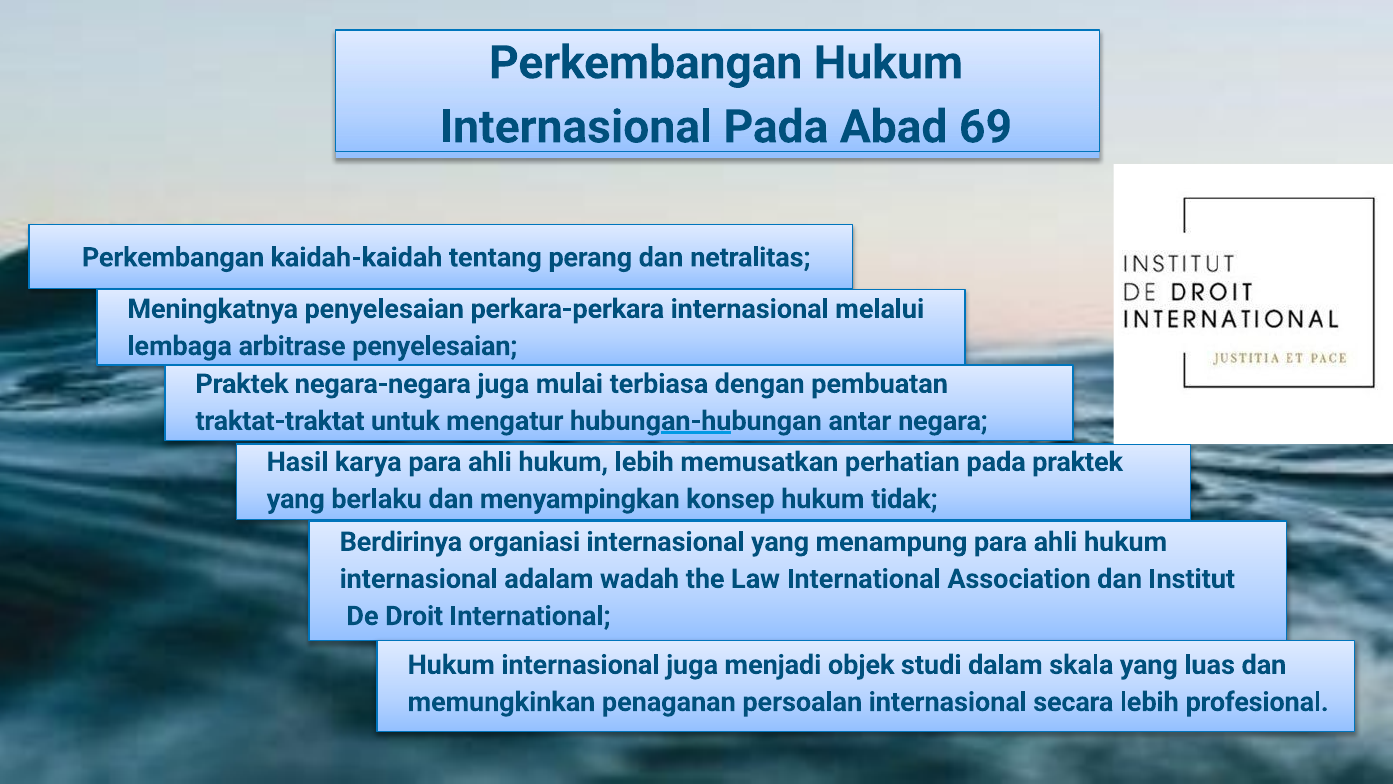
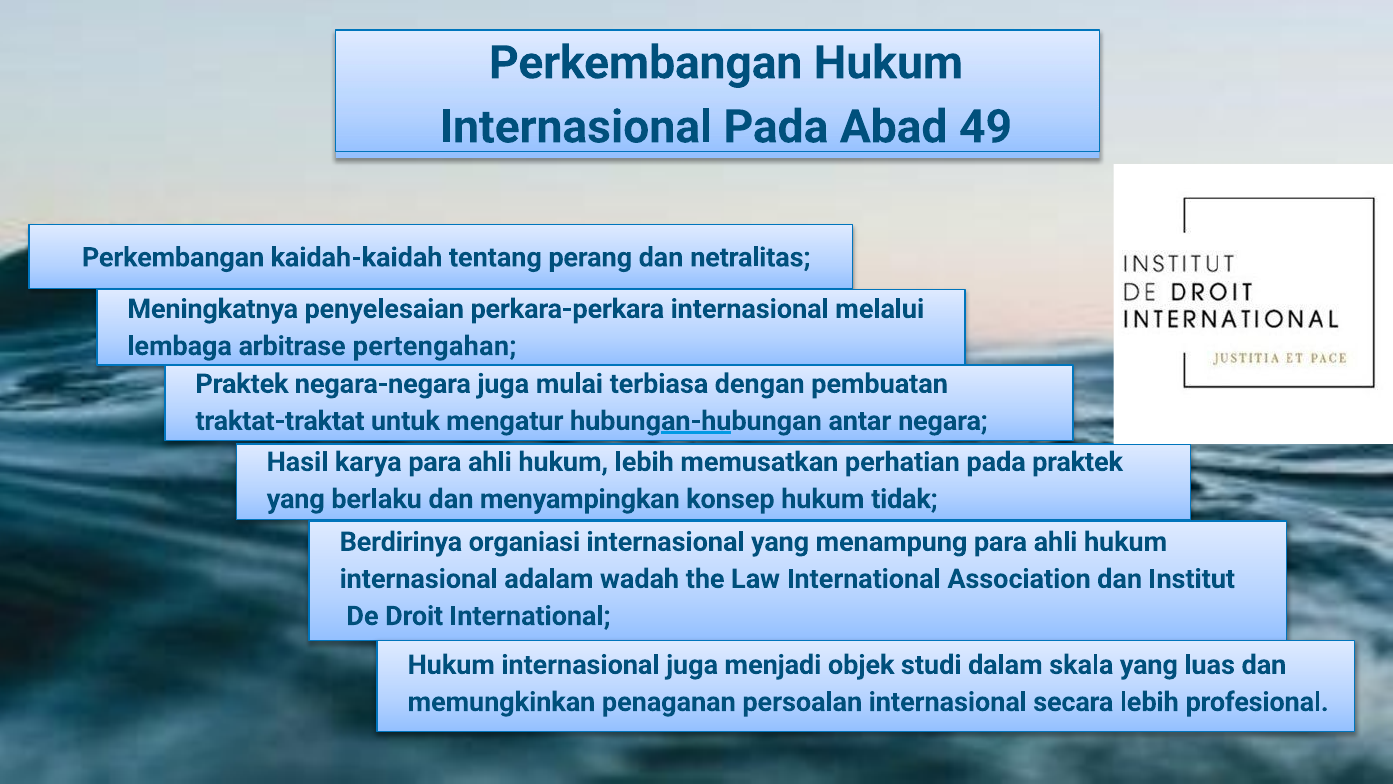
69: 69 -> 49 (986, 127)
arbitrase penyelesaian: penyelesaian -> pertengahan (435, 346)
